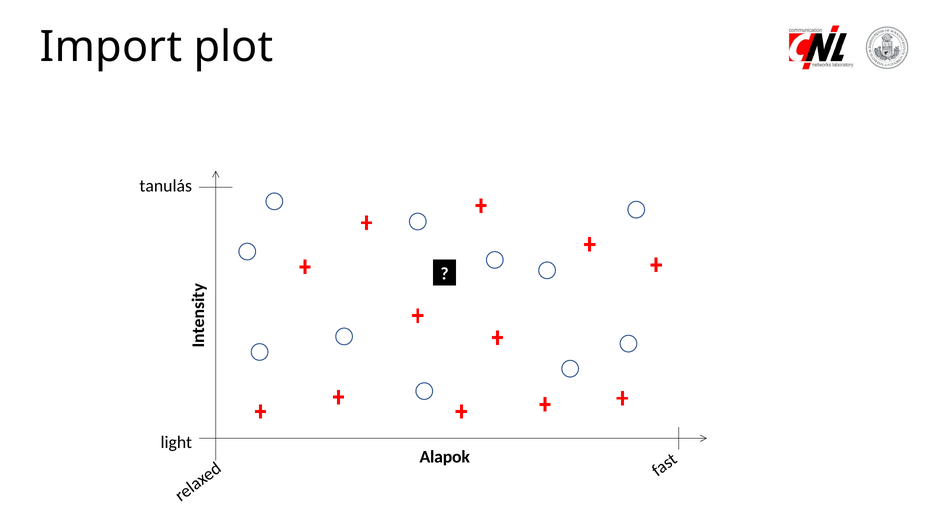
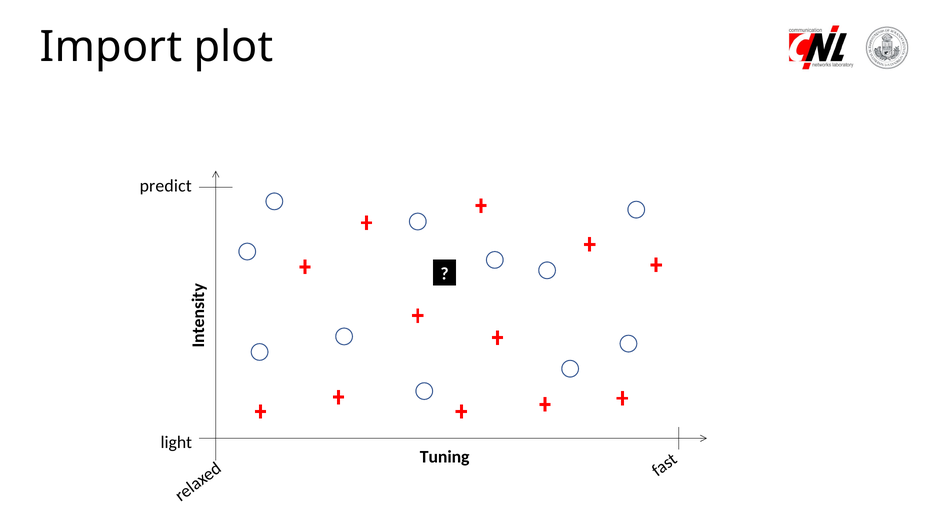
tanulás: tanulás -> predict (166, 186)
Alapok: Alapok -> Tuning (445, 457)
